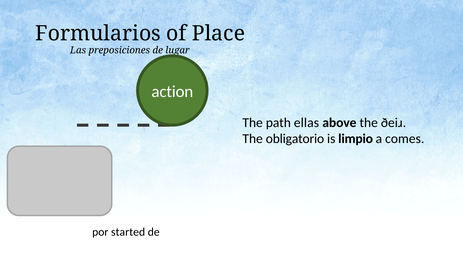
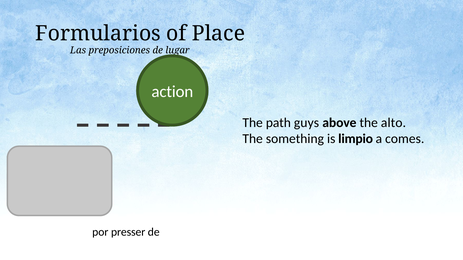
ellas: ellas -> guys (306, 123)
ðeiɹ: ðeiɹ -> alto (393, 123)
obligatorio: obligatorio -> something (295, 139)
started: started -> presser (128, 232)
